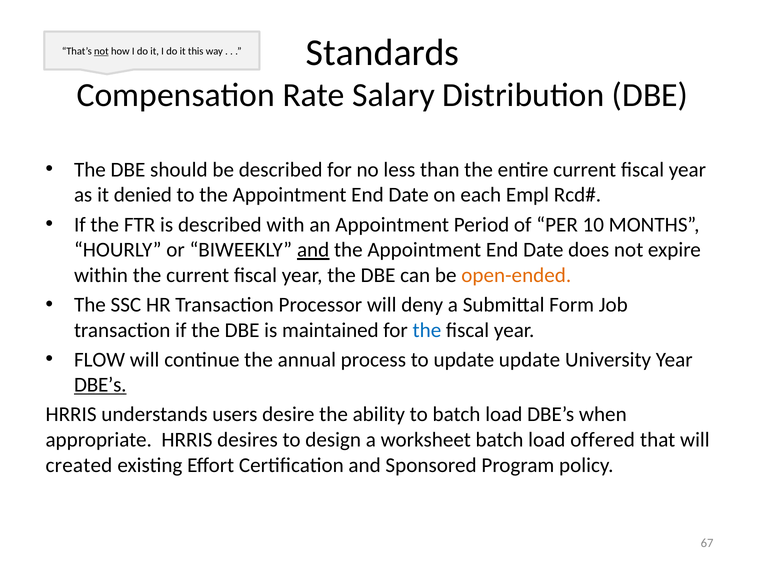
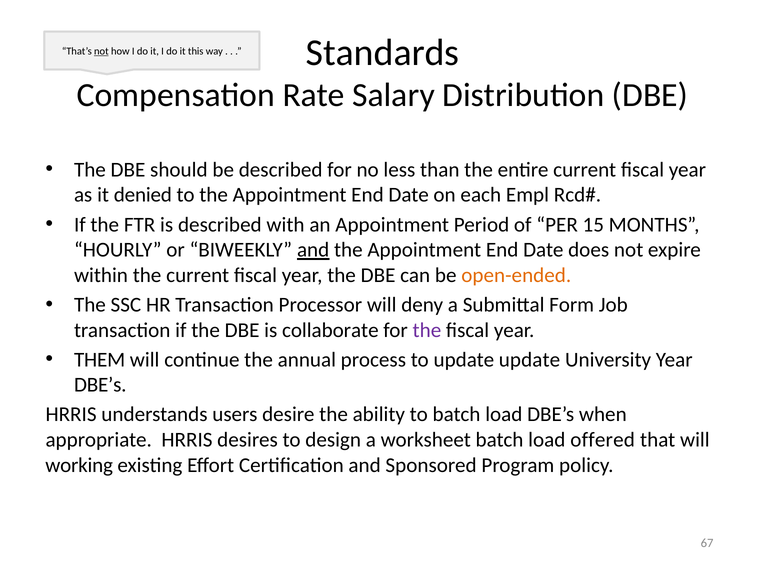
10: 10 -> 15 (593, 225)
maintained: maintained -> collaborate (330, 330)
the colour: blue -> purple (427, 330)
FLOW: FLOW -> THEM (100, 360)
DBE’s underline: present -> none (100, 385)
created: created -> working (79, 465)
